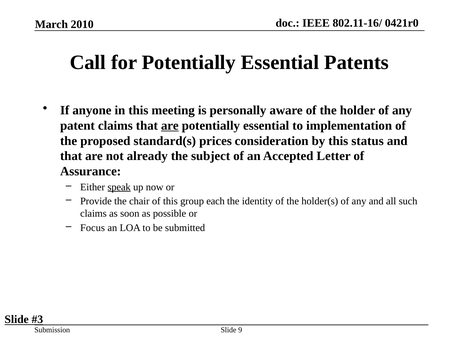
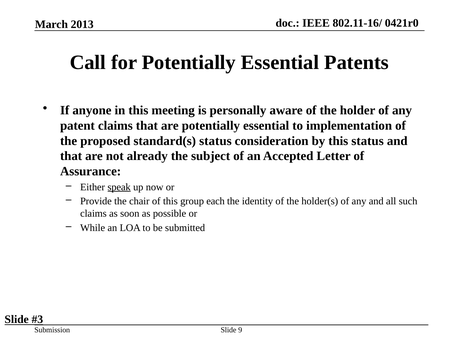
2010: 2010 -> 2013 (82, 24)
are underline: present -> none (170, 126)
standard(s prices: prices -> status (215, 141)
Focus: Focus -> While (93, 228)
